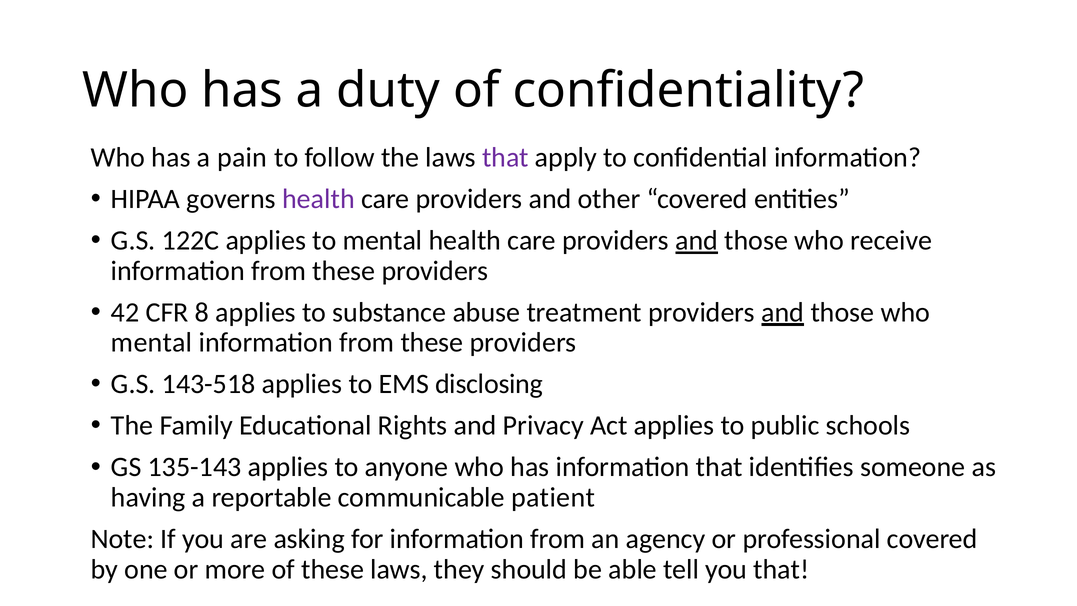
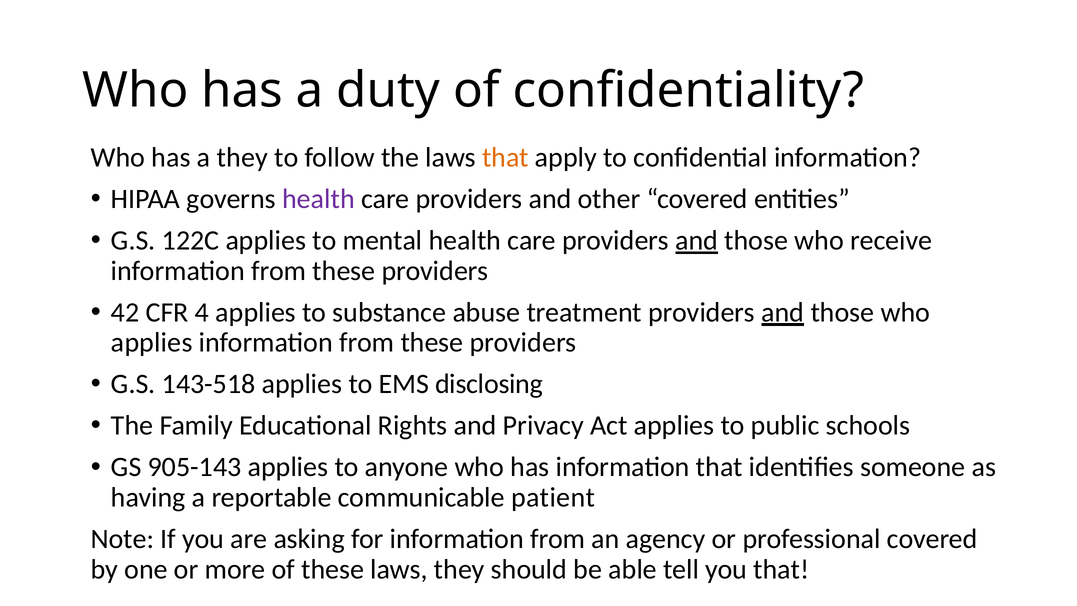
a pain: pain -> they (242, 157)
that colour: purple -> orange (505, 157)
8: 8 -> 4 (202, 312)
mental: mental -> applies (152, 343)
135-143: 135-143 -> 905-143 (195, 467)
